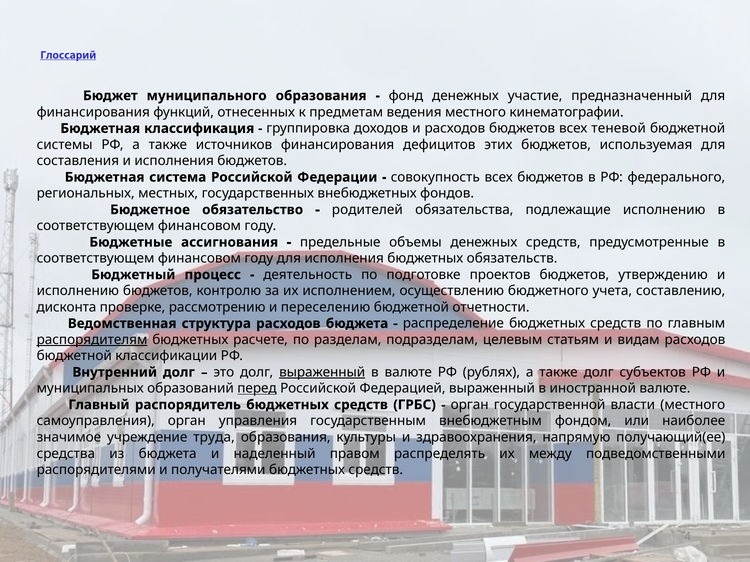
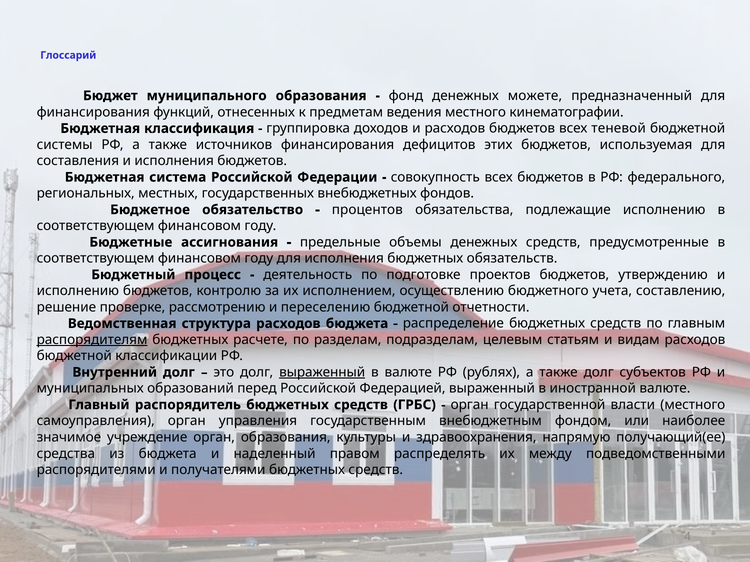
Глоссарий underline: present -> none (68, 55)
участие: участие -> можете (535, 96)
родителей: родителей -> процентов (367, 210)
дисконта: дисконта -> решение (66, 308)
перед underline: present -> none (257, 389)
учреждение труда: труда -> орган (214, 438)
